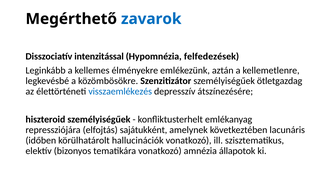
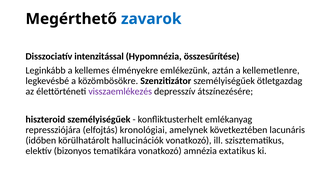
felfedezések: felfedezések -> összesűrítése (212, 57)
visszaemlékezés colour: blue -> purple (120, 92)
sajátukként: sajátukként -> kronológiai (143, 130)
állapotok: állapotok -> extatikus (237, 151)
